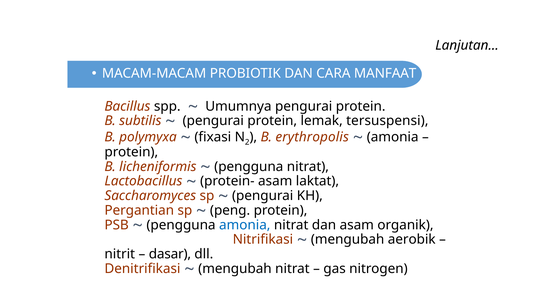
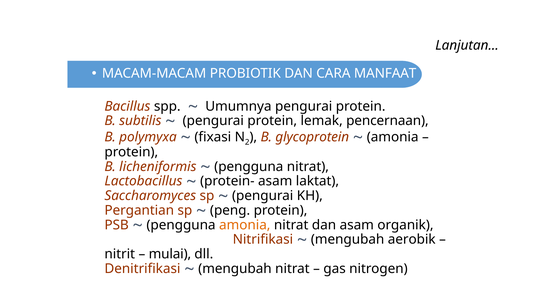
tersuspensi: tersuspensi -> pencernaan (387, 121)
erythropolis: erythropolis -> glycoprotein (312, 137)
amonia colour: blue -> orange (245, 225)
dasar: dasar -> mulai (170, 254)
